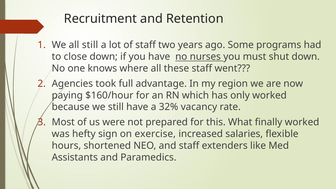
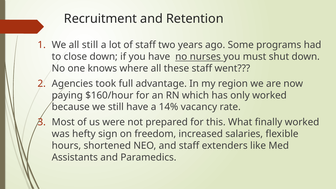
32%: 32% -> 14% (169, 107)
exercise: exercise -> freedom (155, 134)
